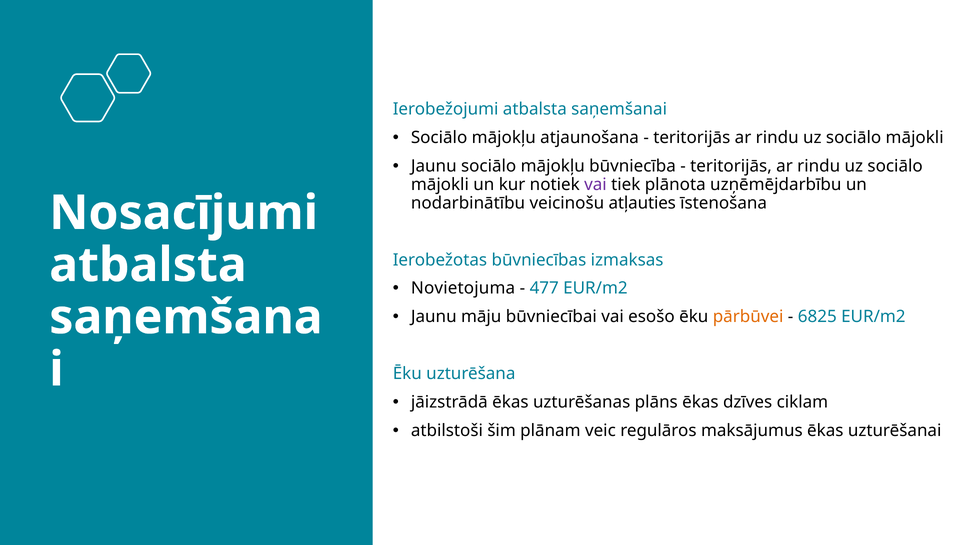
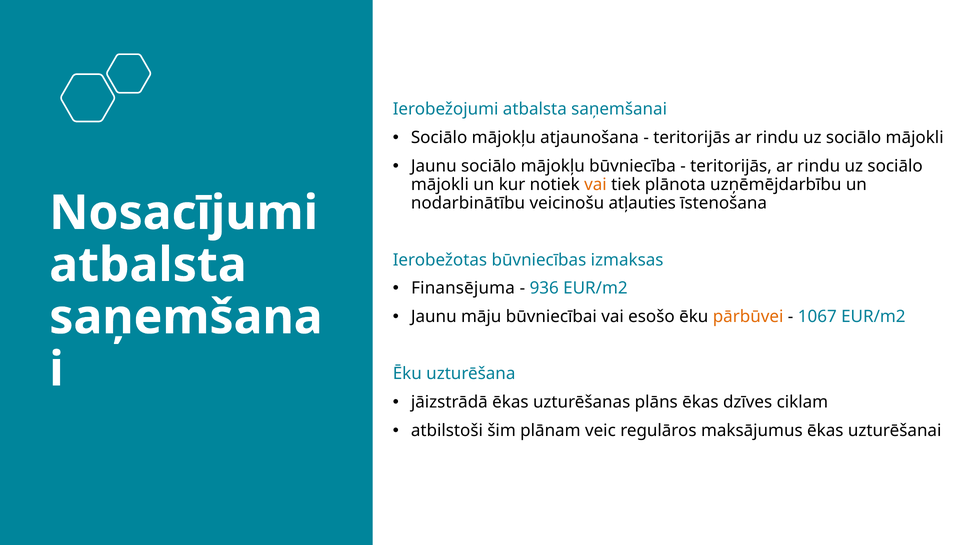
vai colour: purple -> orange (595, 184)
Novietojuma: Novietojuma -> Finansējuma (463, 288)
477: 477 -> 936 (544, 288)
6825: 6825 -> 1067 (817, 317)
